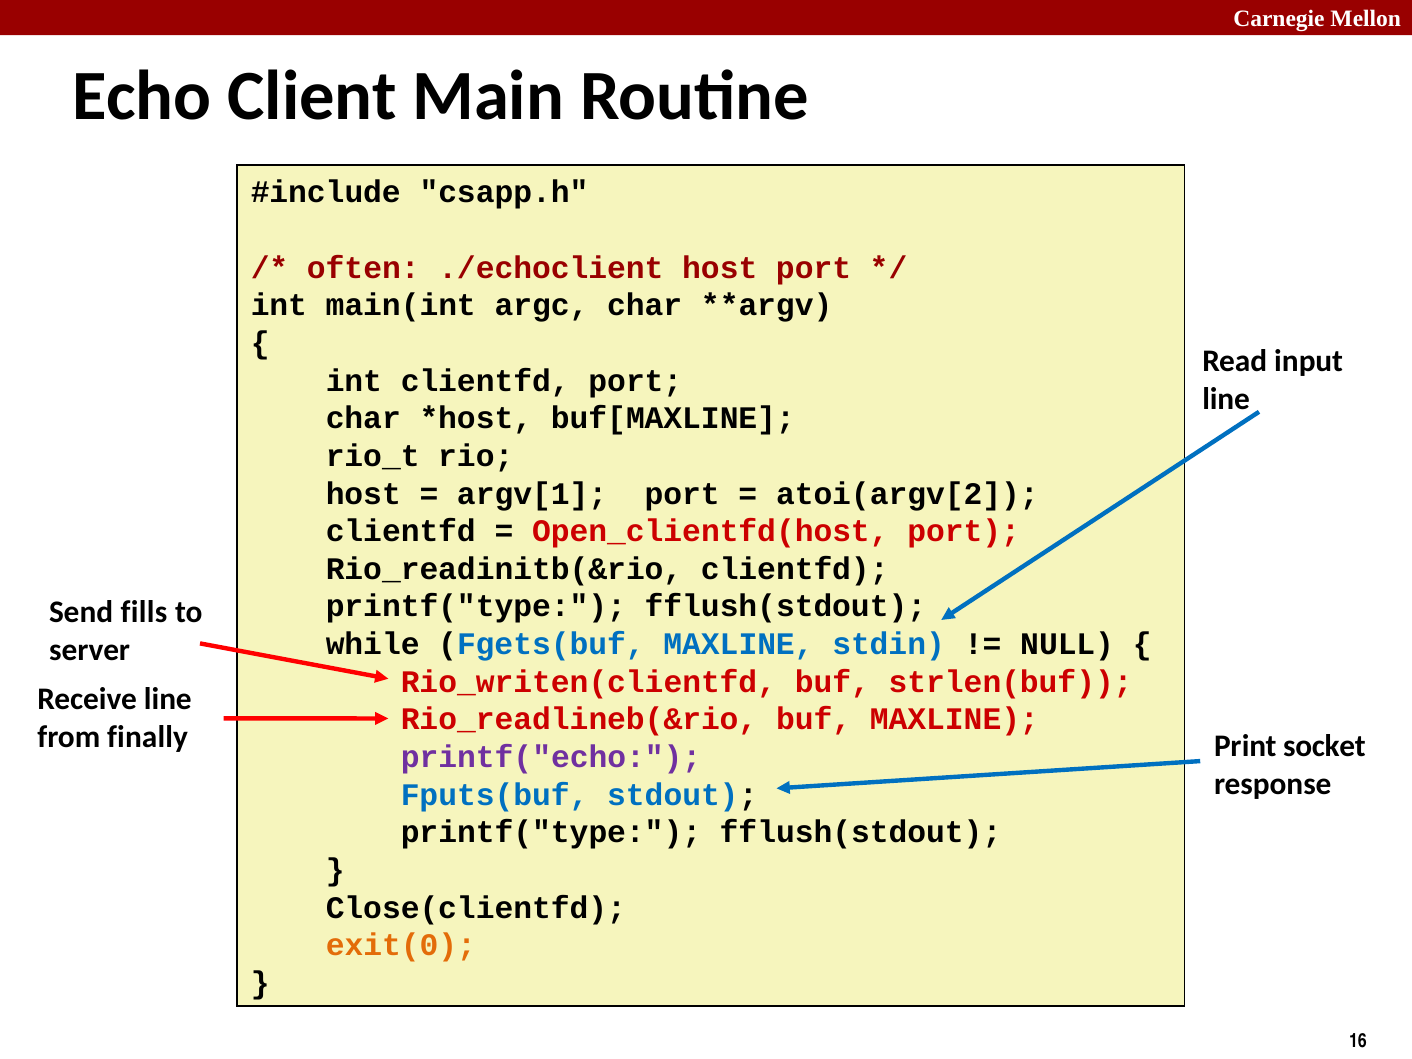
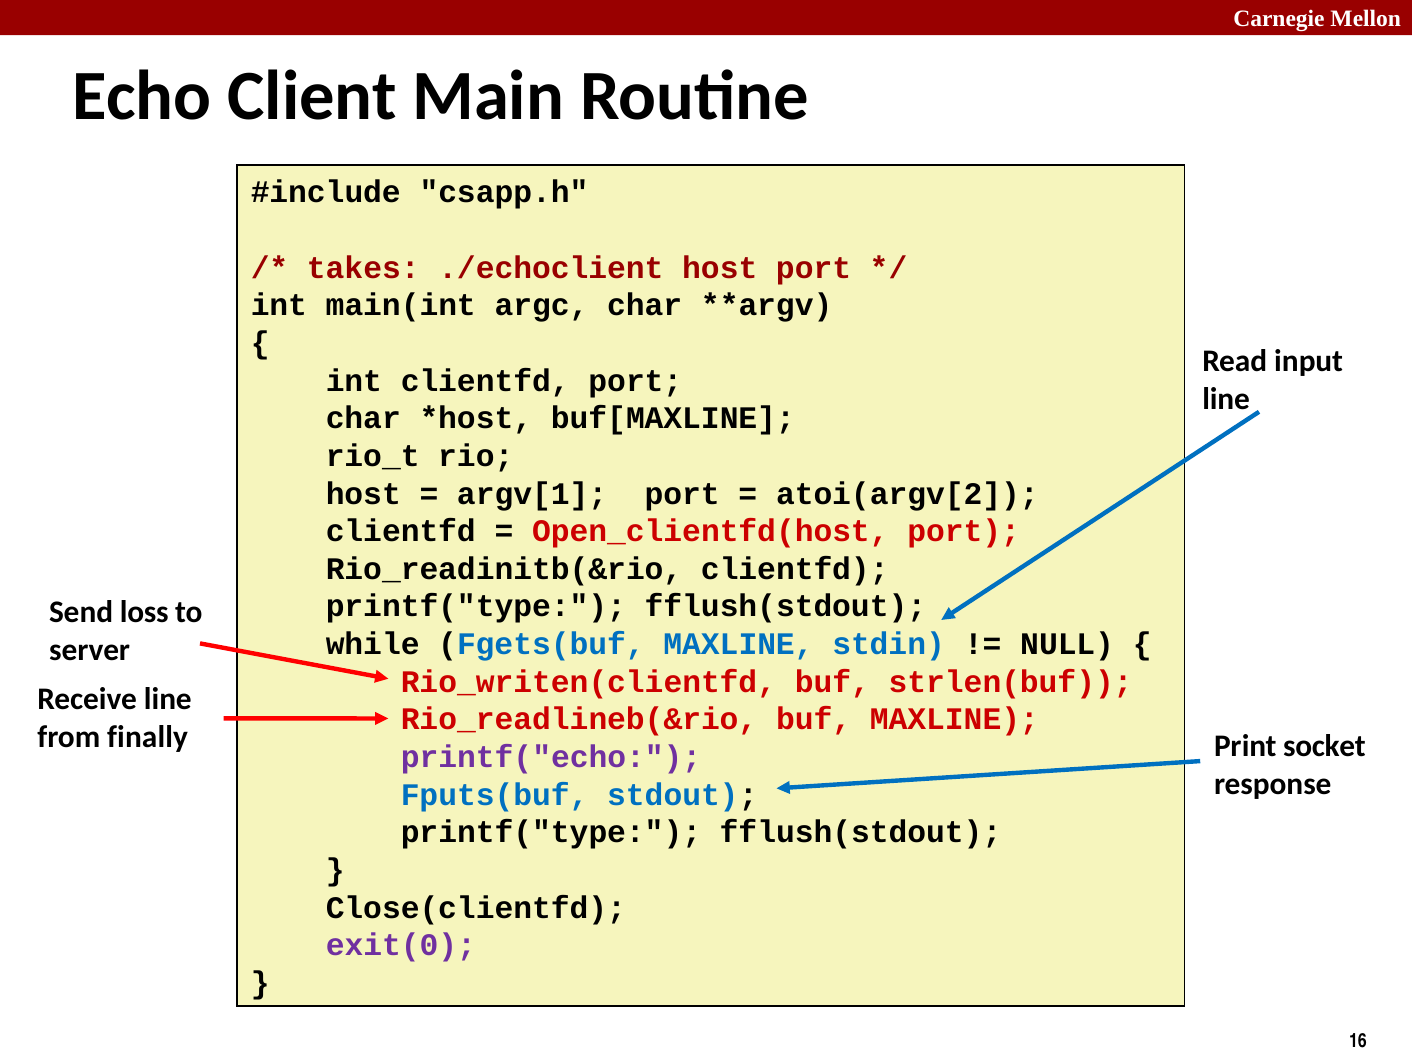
often: often -> takes (363, 268)
fills: fills -> loss (144, 612)
exit(0 colour: orange -> purple (401, 945)
